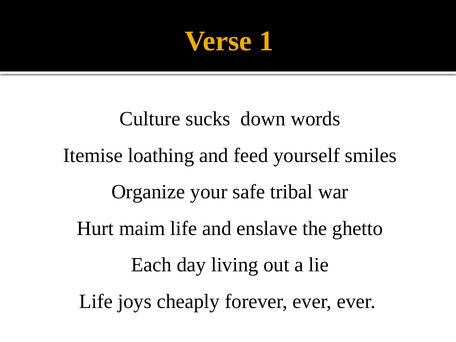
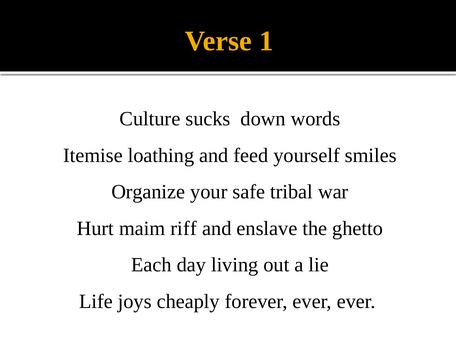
maim life: life -> riff (184, 228)
